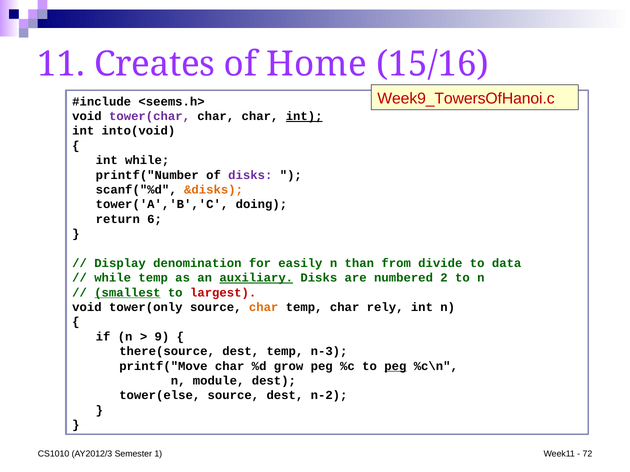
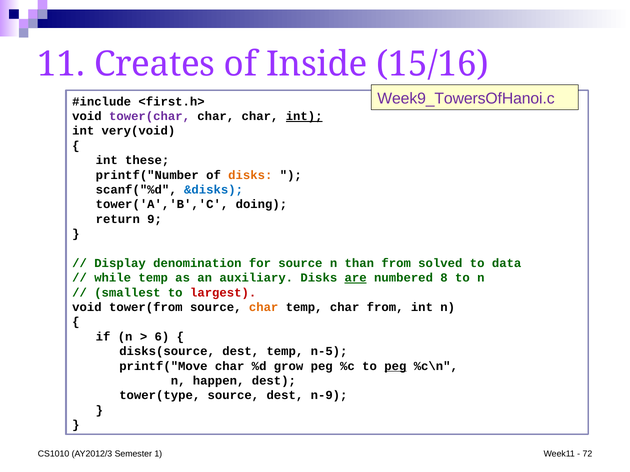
Home: Home -> Inside (317, 64)
Week9_TowersOfHanoi.c colour: red -> purple (466, 99)
<seems.h>: <seems.h> -> <first.h> (172, 102)
into(void: into(void -> very(void (138, 131)
int while: while -> these (147, 160)
disks colour: purple -> orange (250, 175)
&disks colour: orange -> blue (214, 190)
6: 6 -> 9 (155, 219)
for easily: easily -> source (300, 263)
divide: divide -> solved (440, 263)
auxiliary underline: present -> none (256, 278)
are underline: none -> present (356, 278)
2: 2 -> 8 (444, 278)
smallest underline: present -> none (127, 293)
tower(only: tower(only -> tower(from (146, 308)
char rely: rely -> from (385, 308)
9: 9 -> 6 (162, 337)
there(source: there(source -> disks(source (167, 352)
n-3: n-3 -> n-5 (329, 352)
module: module -> happen (219, 381)
tower(else: tower(else -> tower(type (160, 396)
n-2: n-2 -> n-9 (329, 396)
